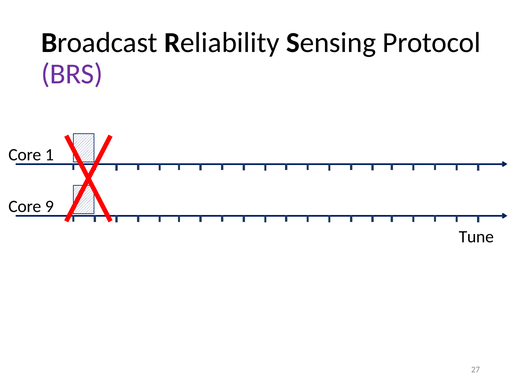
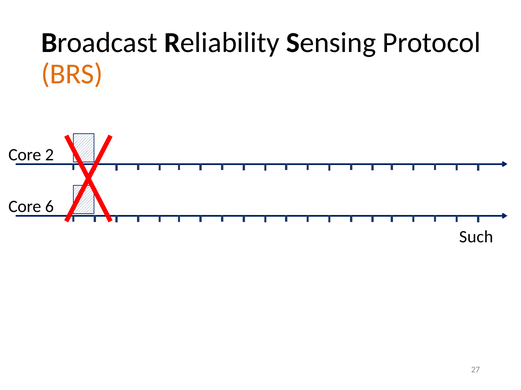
BRS colour: purple -> orange (72, 74)
1: 1 -> 2 (49, 155)
9: 9 -> 6 (49, 207)
Tune: Tune -> Such (476, 237)
